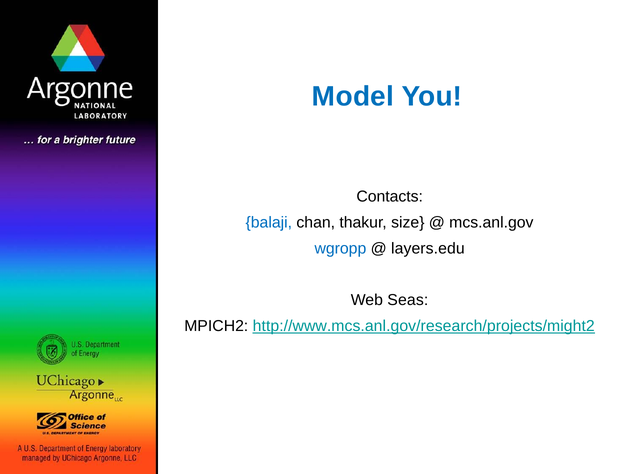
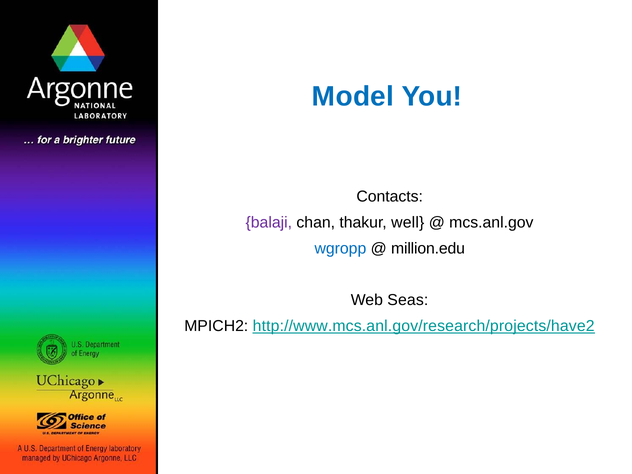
balaji colour: blue -> purple (269, 223)
size: size -> well (408, 223)
layers.edu: layers.edu -> million.edu (428, 248)
http://www.mcs.anl.gov/research/projects/might2: http://www.mcs.anl.gov/research/projects/might2 -> http://www.mcs.anl.gov/research/projects/have2 (424, 326)
